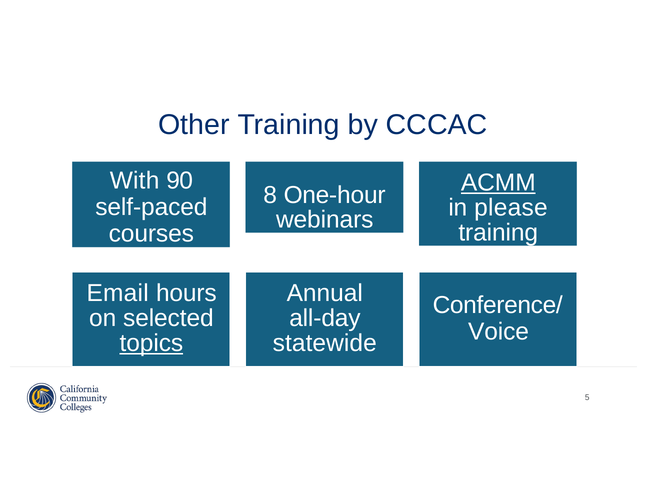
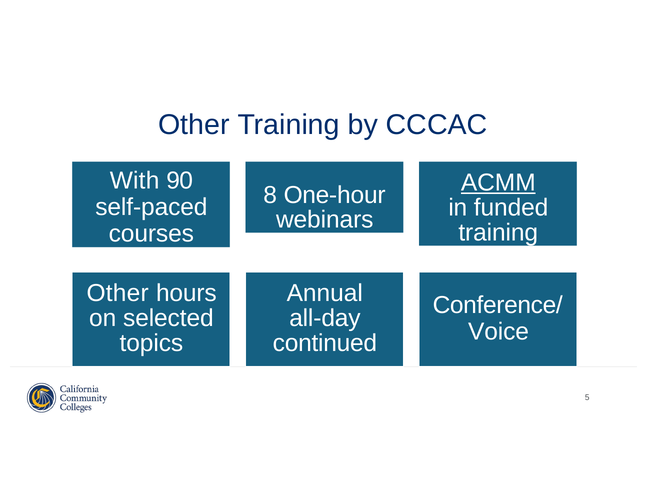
please: please -> funded (511, 208)
Email: Email -> Other (118, 293)
topics underline: present -> none (151, 343)
statewide: statewide -> continued (325, 343)
